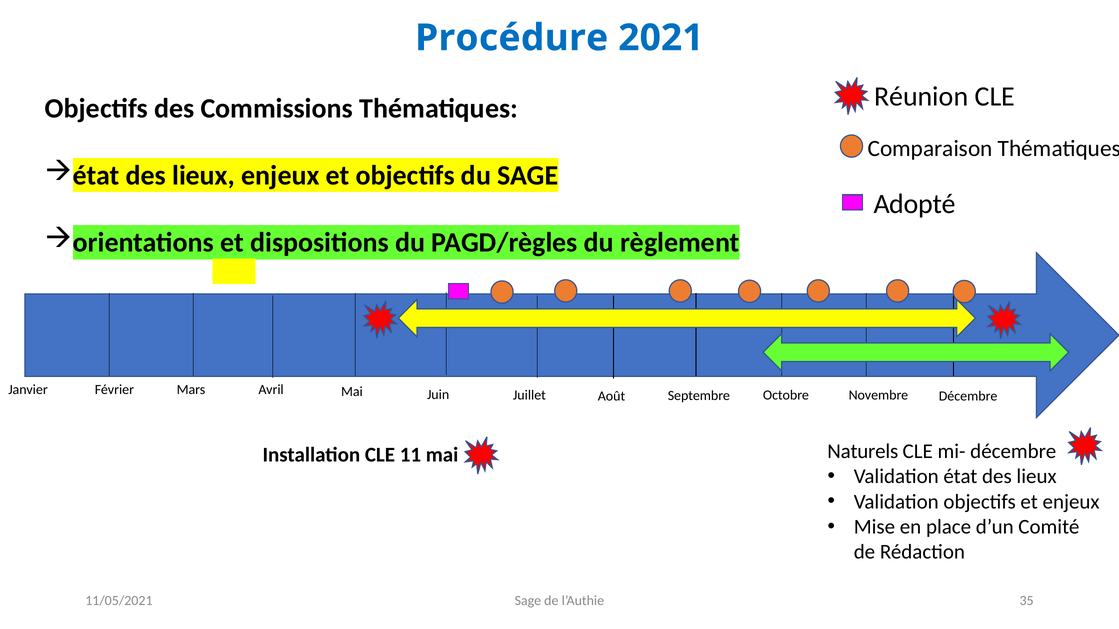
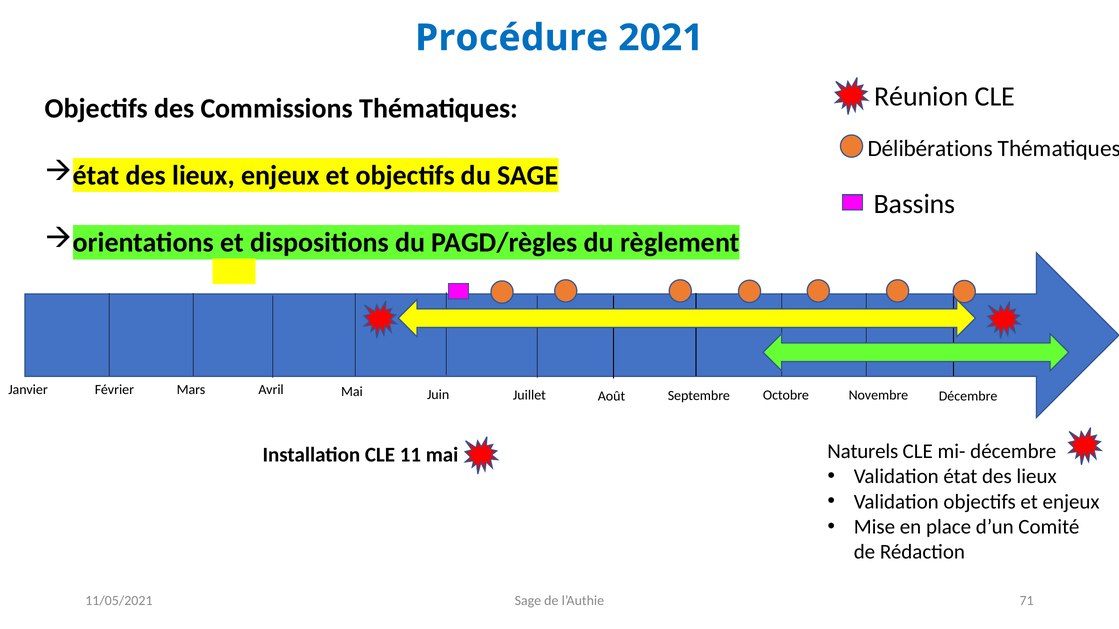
Comparaison: Comparaison -> Délibérations (930, 149)
Adopté: Adopté -> Bassins (915, 204)
35: 35 -> 71 (1027, 601)
